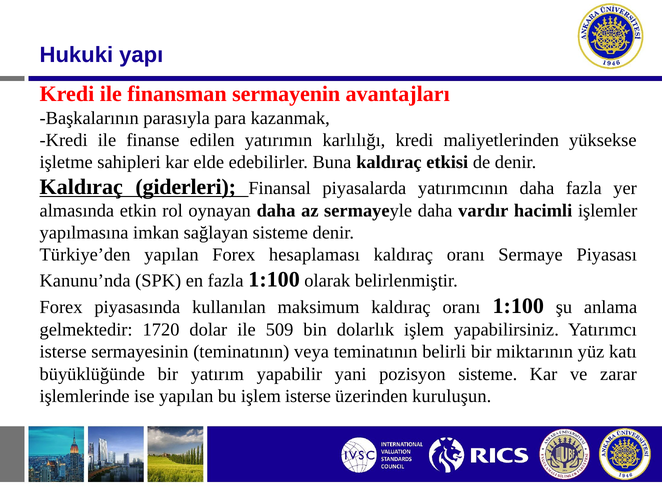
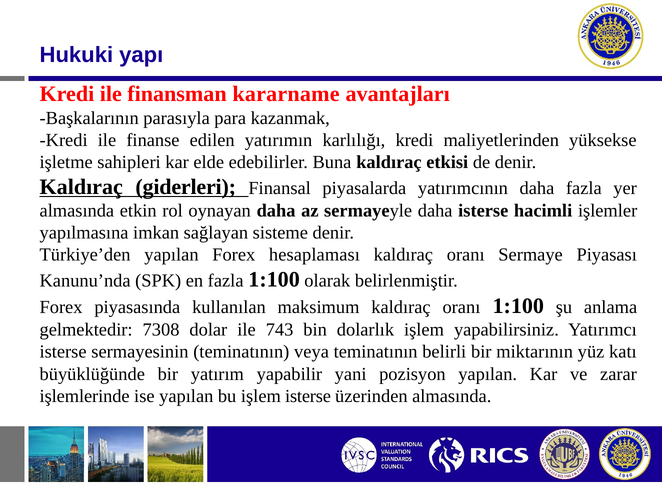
sermayenin: sermayenin -> kararname (286, 94)
daha vardır: vardır -> isterse (483, 211)
1720: 1720 -> 7308 (161, 330)
509: 509 -> 743 (280, 330)
pozisyon sisteme: sisteme -> yapılan (488, 374)
üzerinden kuruluşun: kuruluşun -> almasında (452, 396)
